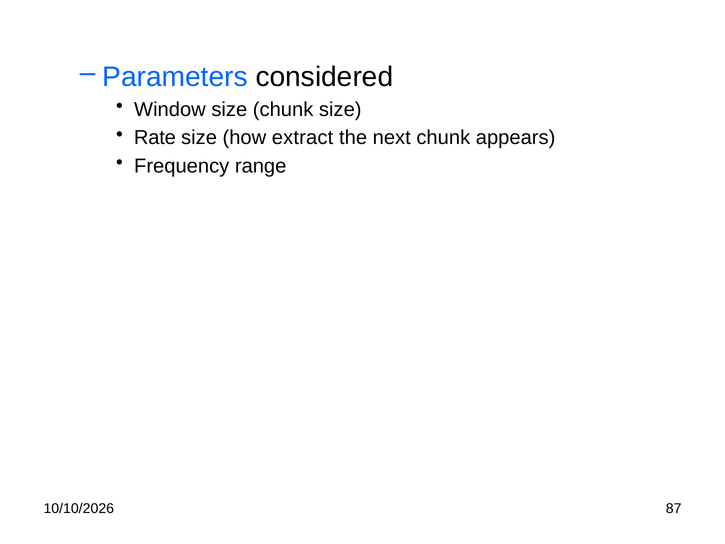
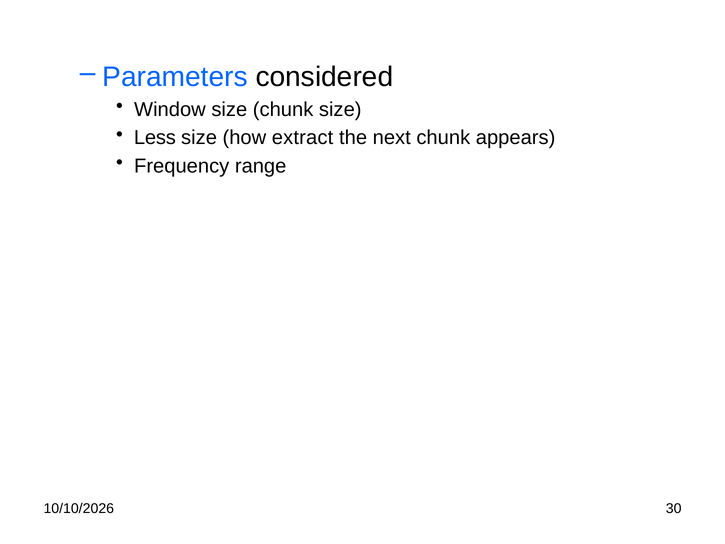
Rate: Rate -> Less (155, 138)
87: 87 -> 30 (674, 508)
